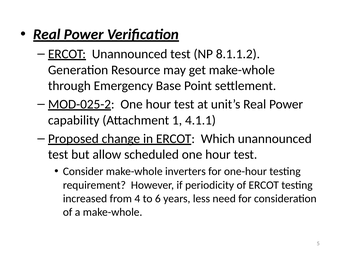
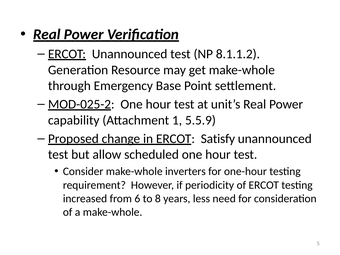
4.1.1: 4.1.1 -> 5.5.9 (200, 120)
Which: Which -> Satisfy (218, 139)
4: 4 -> 6 (137, 199)
6: 6 -> 8 (158, 199)
